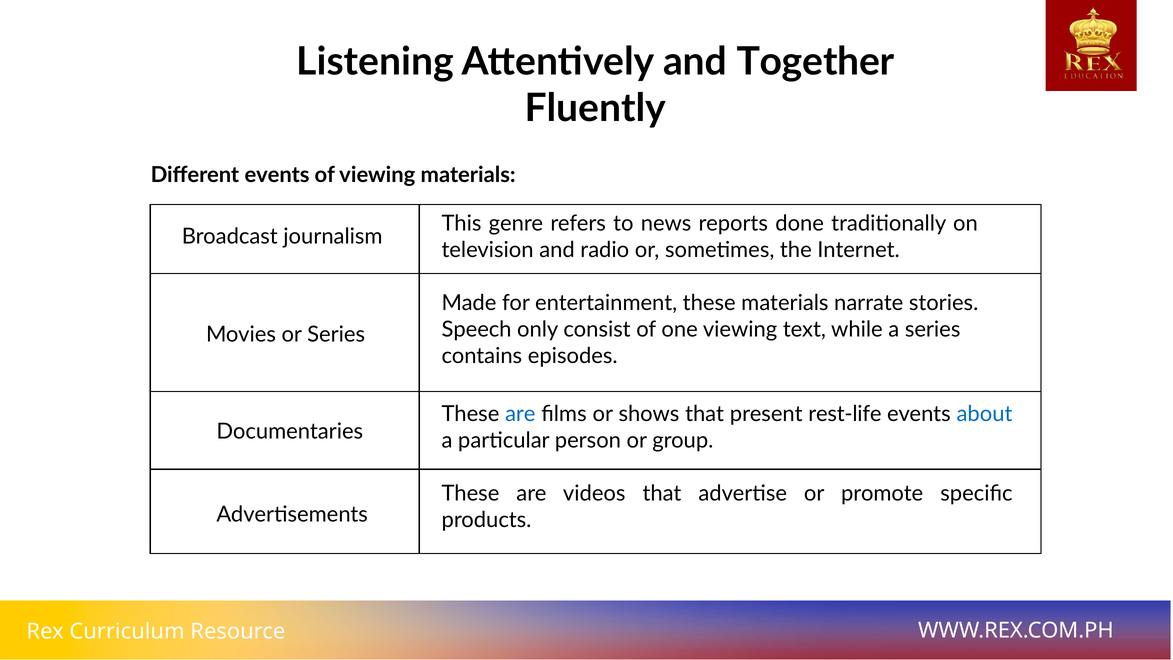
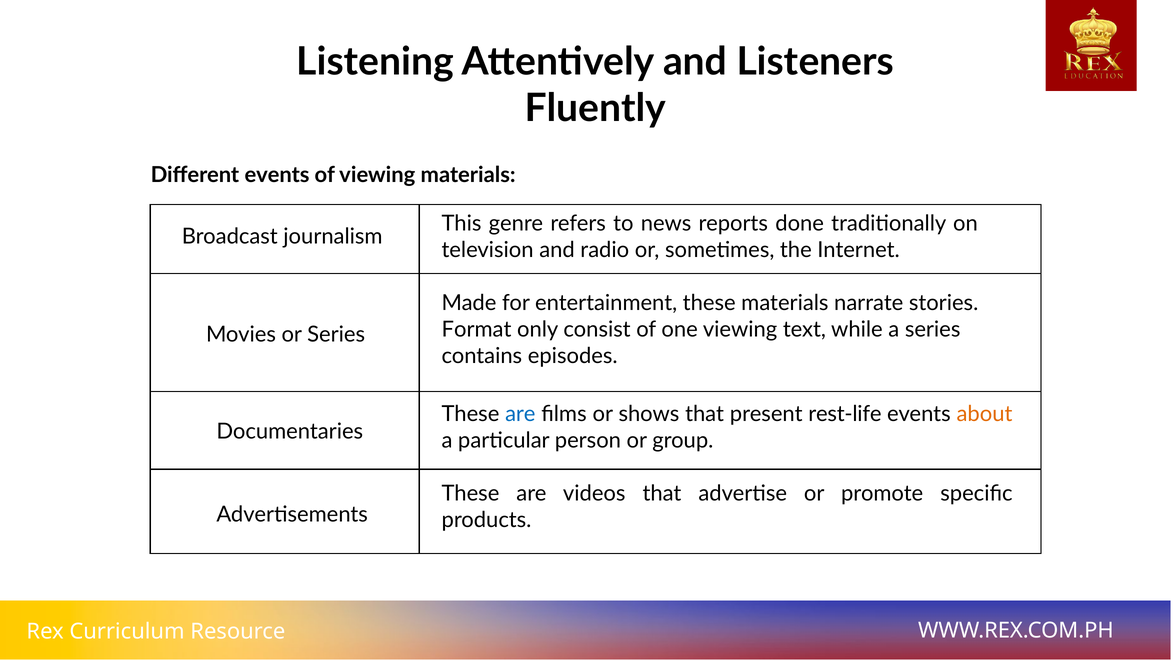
Together: Together -> Listeners (815, 62)
Speech: Speech -> Format (477, 329)
about colour: blue -> orange (984, 414)
